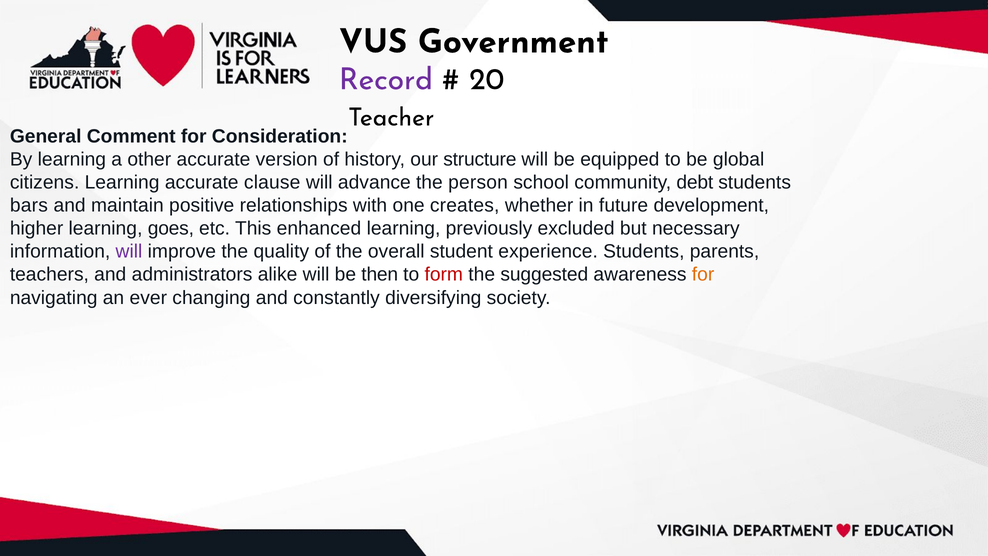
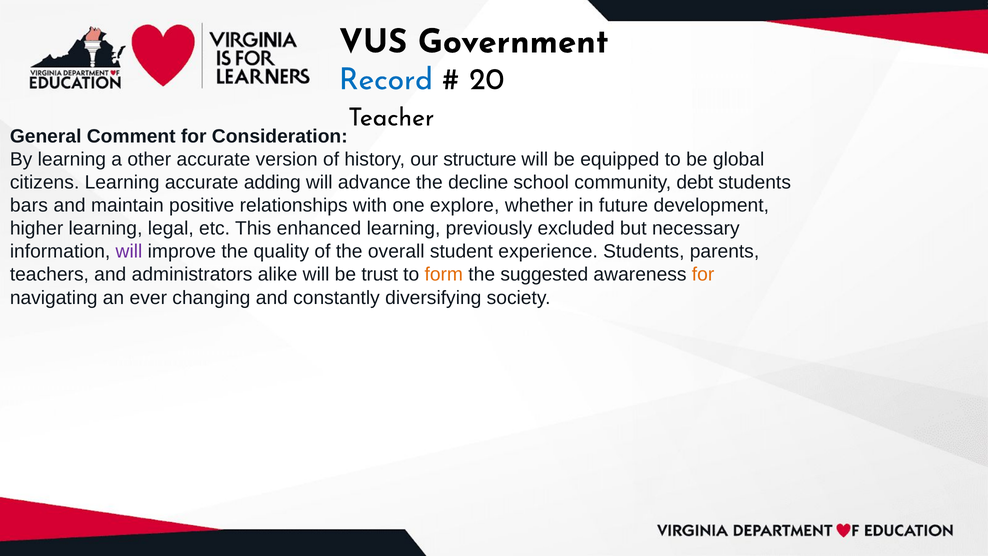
Record colour: purple -> blue (386, 79)
clause: clause -> adding (272, 182)
person: person -> decline (478, 182)
creates: creates -> explore (465, 205)
goes: goes -> legal (171, 228)
then: then -> trust (380, 274)
form colour: red -> orange (444, 274)
